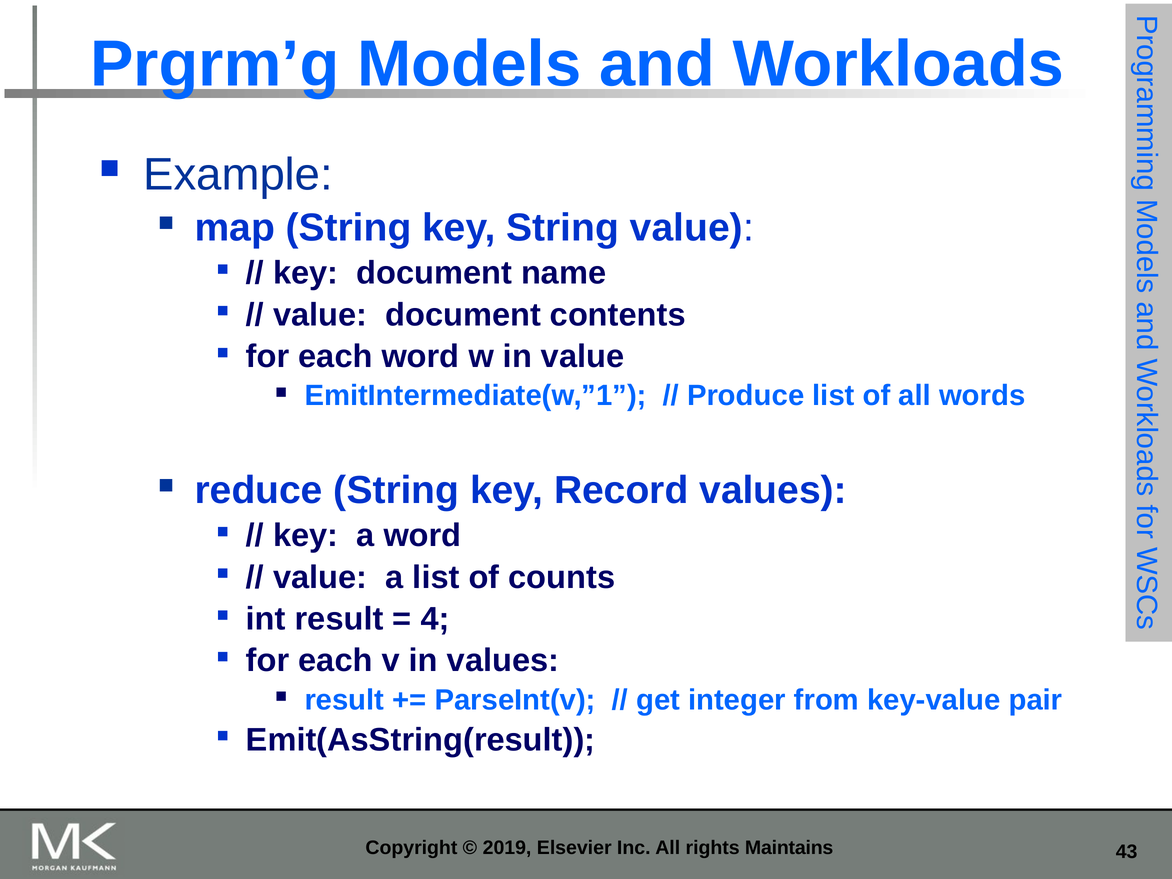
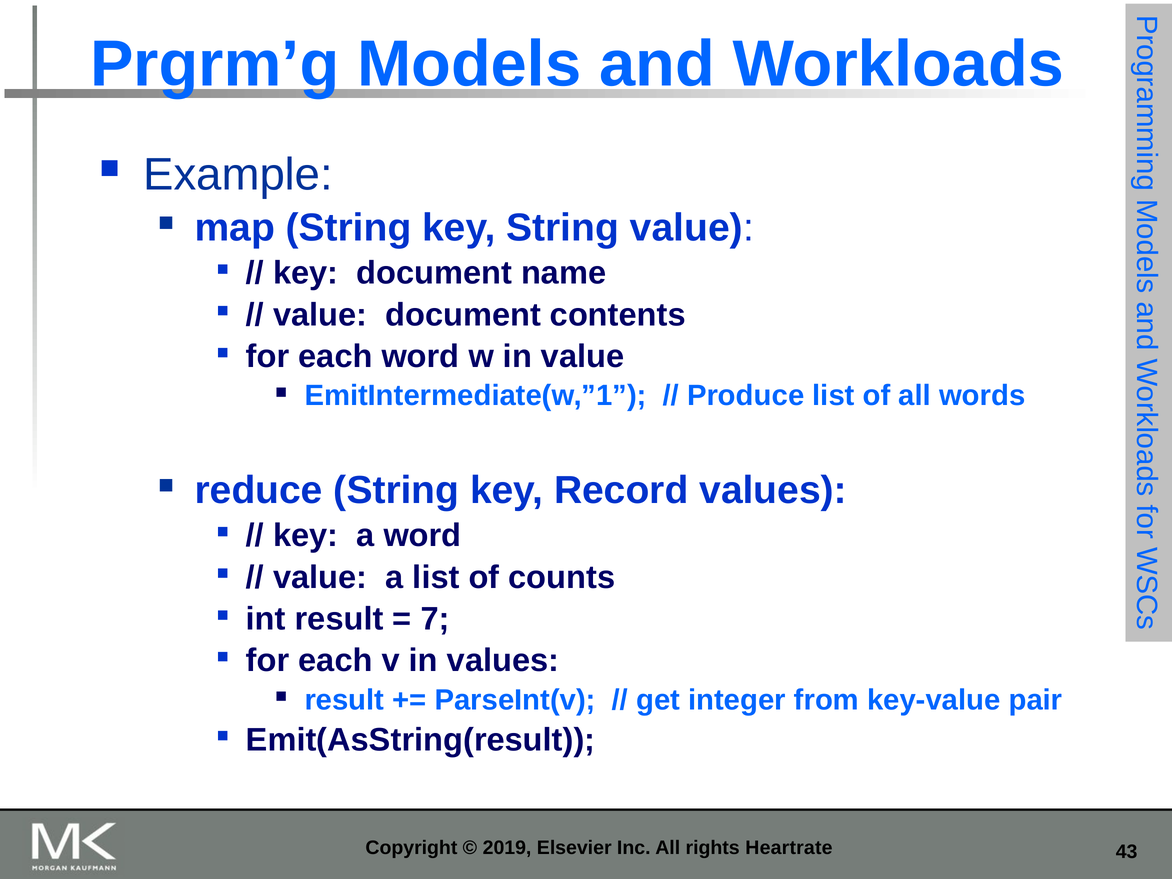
4: 4 -> 7 (435, 619)
Maintains: Maintains -> Heartrate (789, 848)
